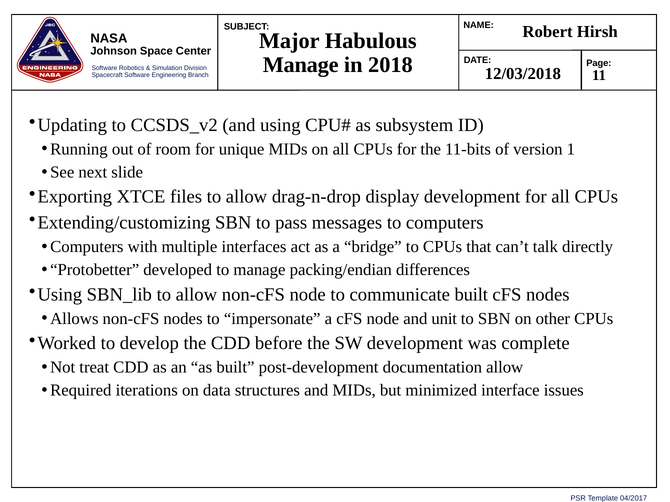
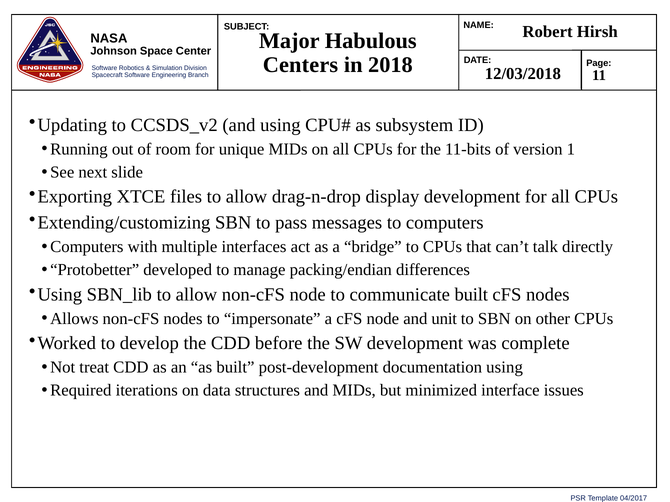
Manage: Manage -> Centers (300, 65)
documentation allow: allow -> using (505, 368)
